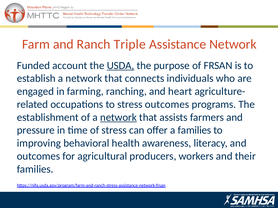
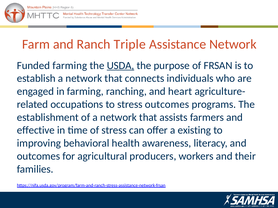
Funded account: account -> farming (70, 66)
network underline: present -> none (118, 118)
pressure: pressure -> effective (36, 131)
a families: families -> existing (194, 131)
